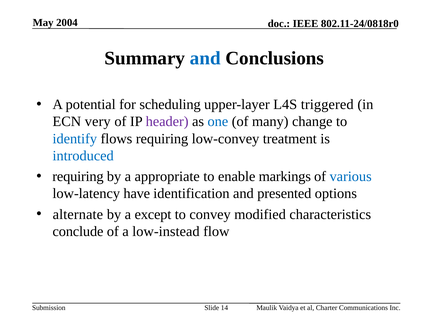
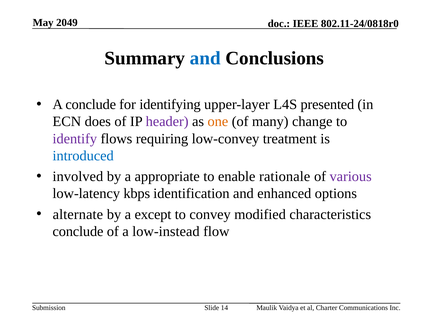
2004: 2004 -> 2049 (67, 23)
A potential: potential -> conclude (91, 105)
scheduling: scheduling -> identifying (170, 105)
triggered: triggered -> presented (327, 105)
very: very -> does (98, 122)
one colour: blue -> orange (218, 122)
identify colour: blue -> purple (75, 139)
requiring: requiring -> involved (78, 177)
markings: markings -> rationale (285, 177)
various colour: blue -> purple (351, 177)
have: have -> kbps (137, 194)
presented: presented -> enhanced (284, 194)
